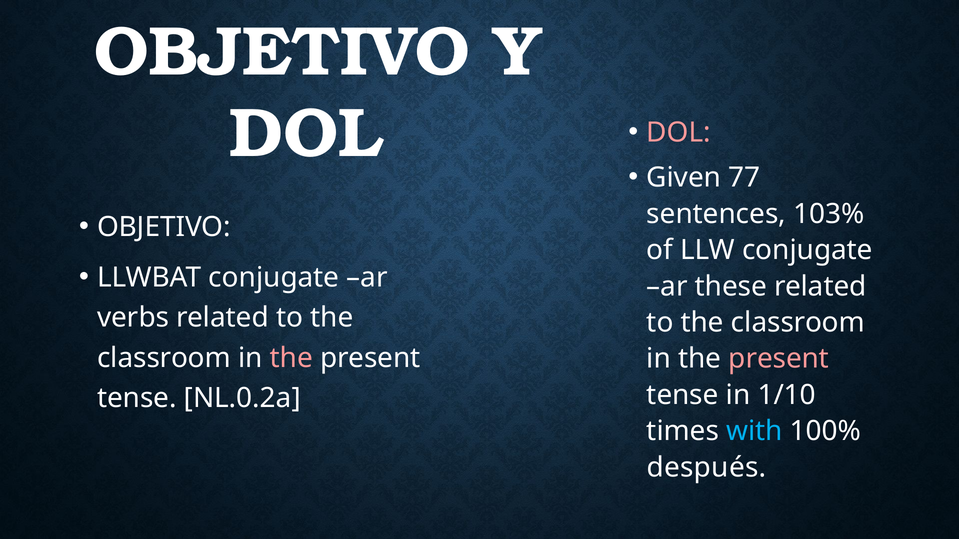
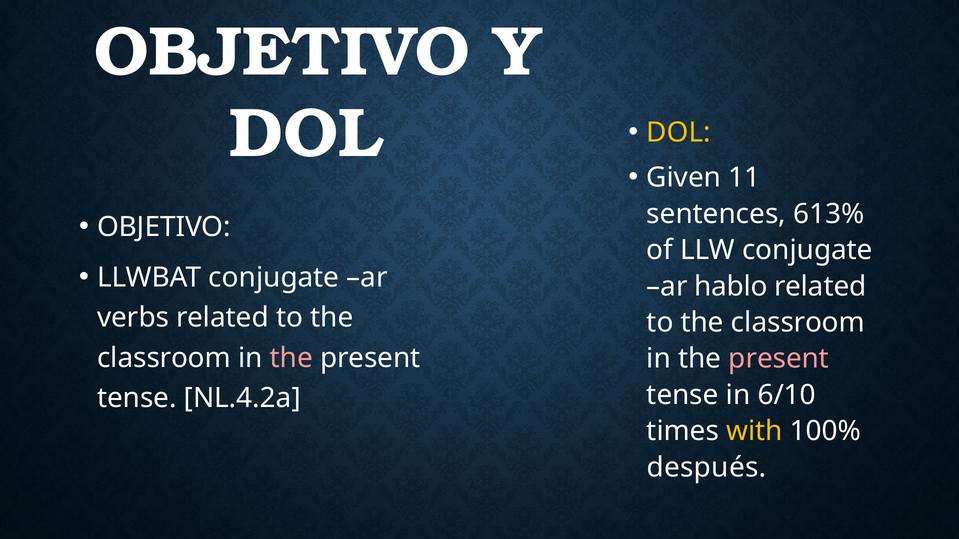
DOL colour: pink -> yellow (679, 133)
77: 77 -> 11 (744, 178)
103%: 103% -> 613% (829, 214)
these: these -> hablo (731, 287)
1/10: 1/10 -> 6/10 (787, 395)
NL.0.2a: NL.0.2a -> NL.4.2a (242, 398)
with colour: light blue -> yellow (754, 432)
